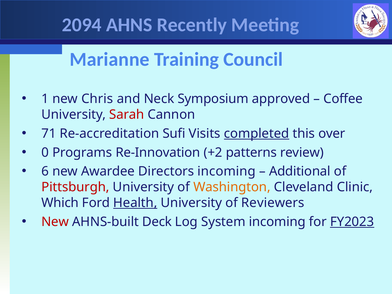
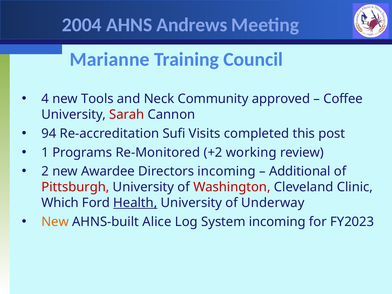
2094: 2094 -> 2004 (82, 25)
Recently: Recently -> Andrews (192, 25)
1: 1 -> 4 (45, 99)
Chris: Chris -> Tools (97, 99)
Symposium: Symposium -> Community (213, 99)
71: 71 -> 94 (49, 134)
completed underline: present -> none (257, 134)
over: over -> post (332, 134)
0: 0 -> 1 (45, 152)
Re-Innovation: Re-Innovation -> Re-Monitored (158, 152)
patterns: patterns -> working (251, 152)
6: 6 -> 2 (45, 171)
Washington colour: orange -> red (232, 187)
Reviewers: Reviewers -> Underway (273, 203)
New colour: red -> orange (55, 222)
Deck: Deck -> Alice (157, 222)
FY2023 underline: present -> none (352, 222)
